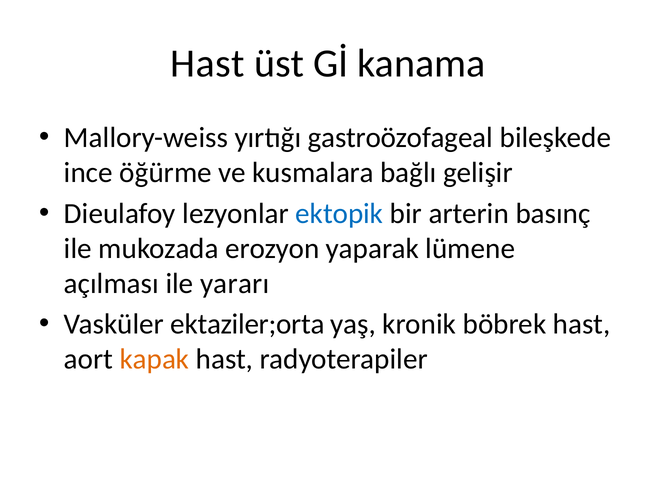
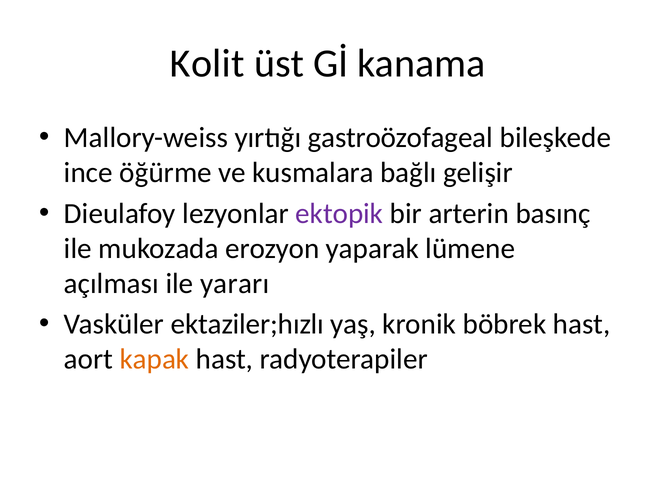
Hast: Hast -> Kolit (207, 64)
ektopik colour: blue -> purple (339, 213)
ektaziler;orta: ektaziler;orta -> ektaziler;hızlı (247, 324)
